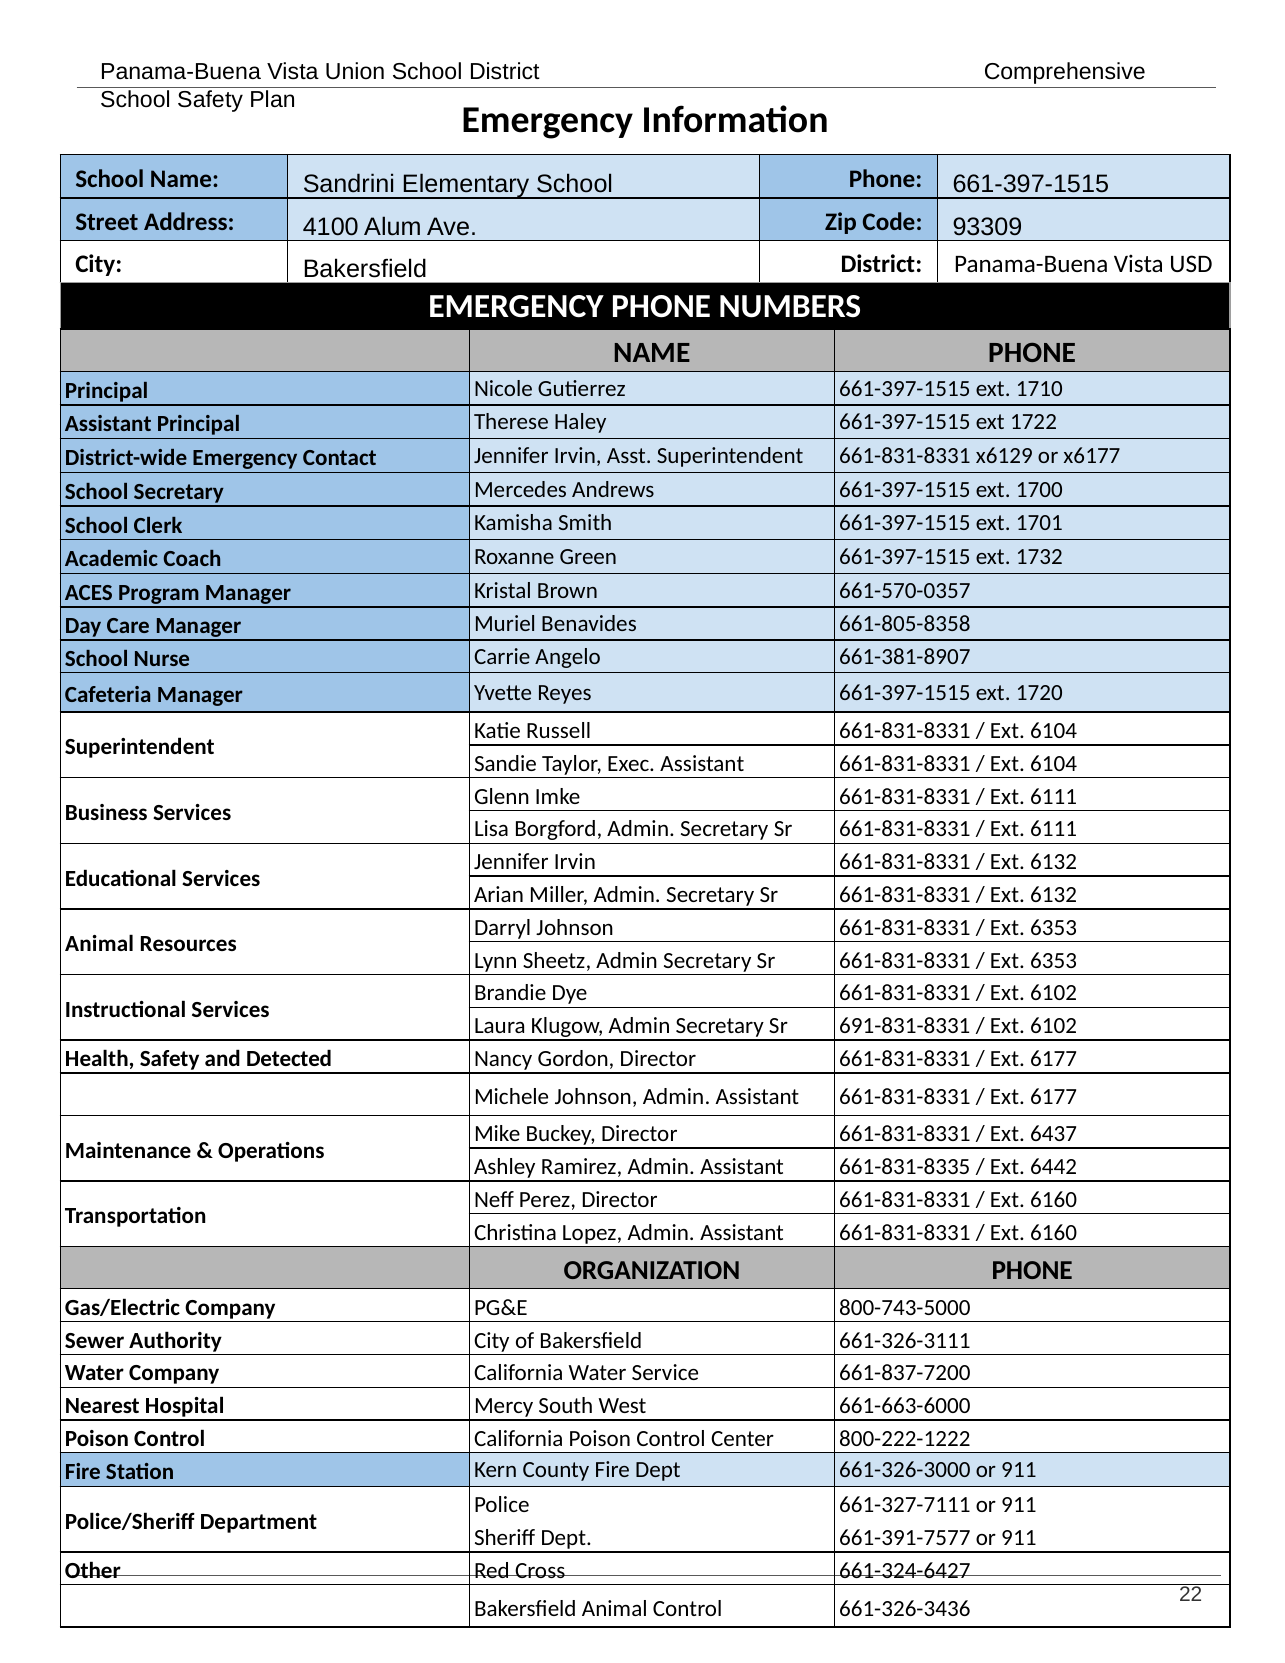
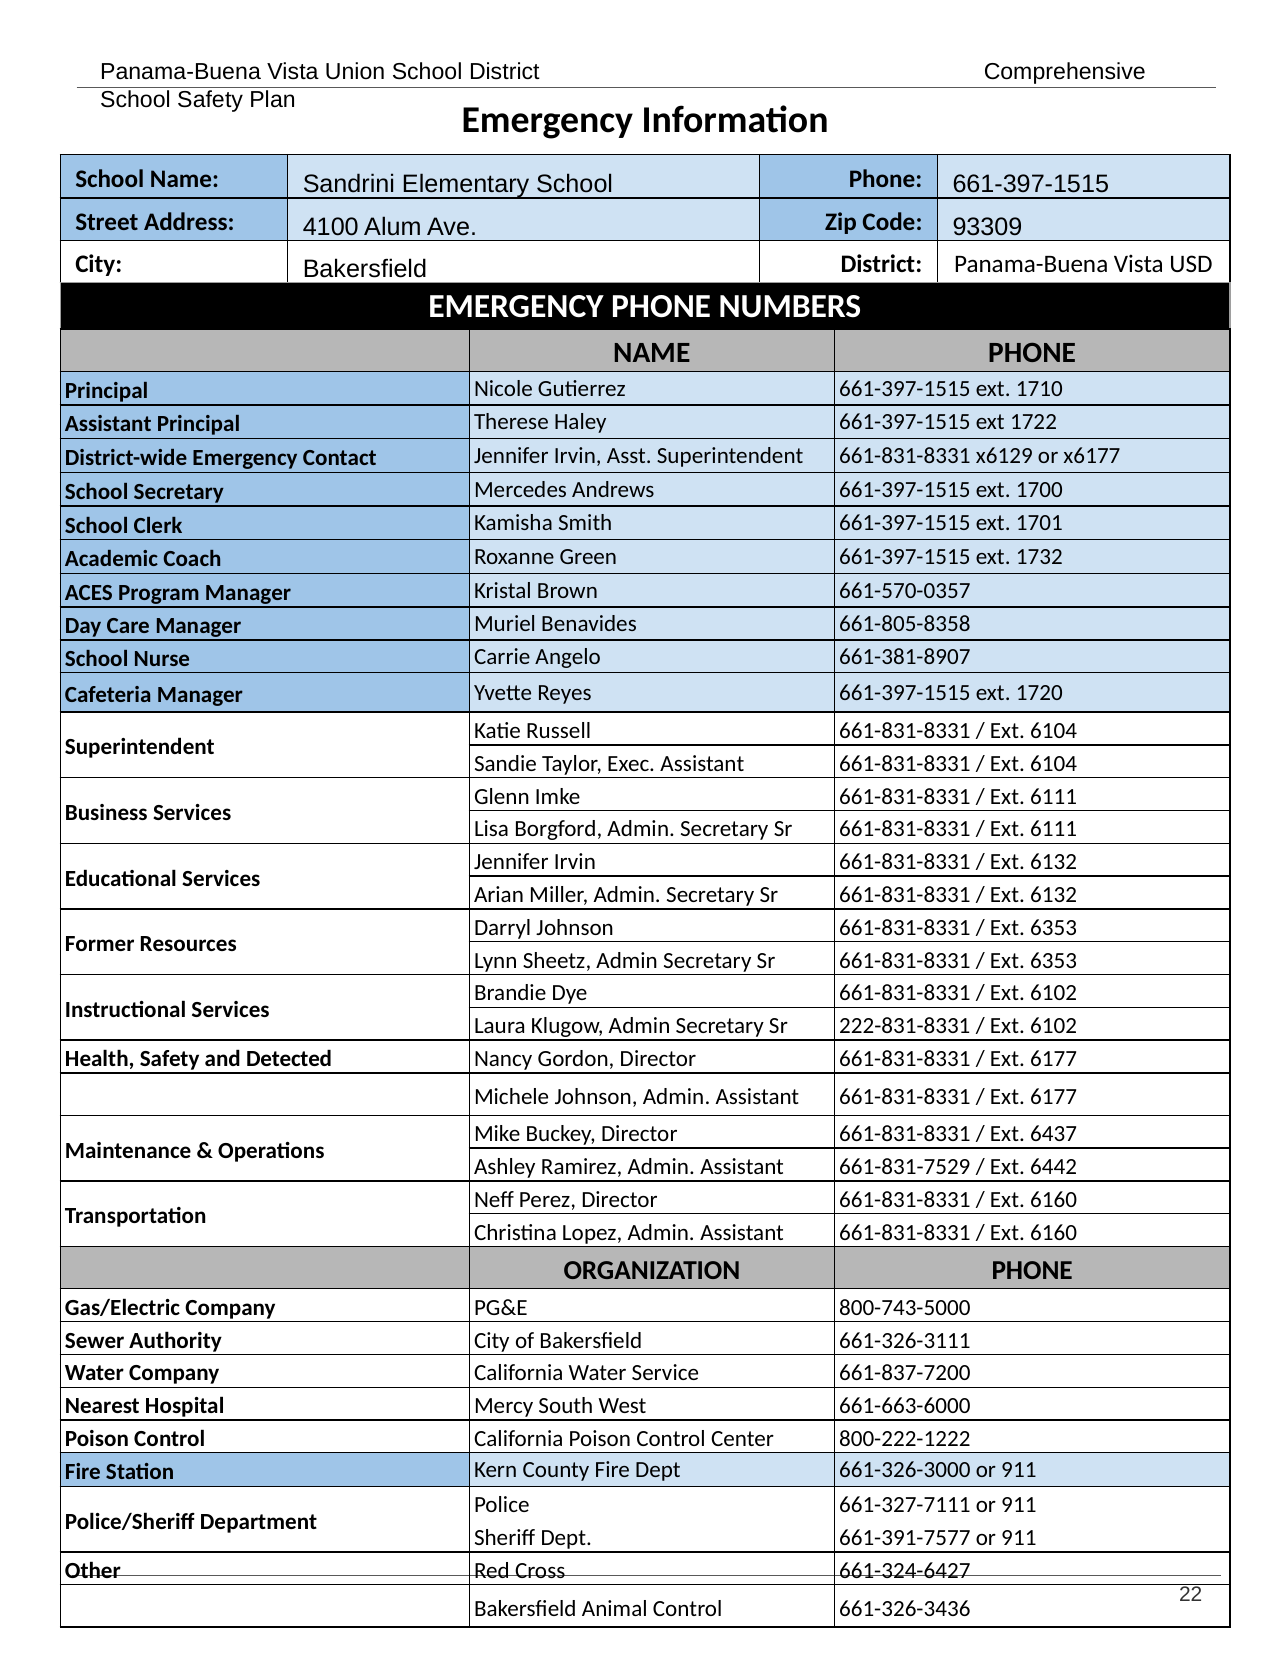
Animal: Animal -> Former (100, 944)
691-831-8331: 691-831-8331 -> 222-831-8331 (905, 1026)
661-831-8335: 661-831-8335 -> 661-831-7529 (905, 1167)
